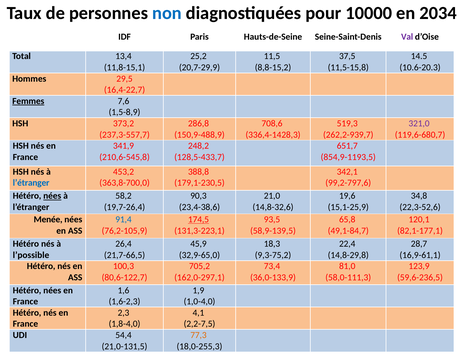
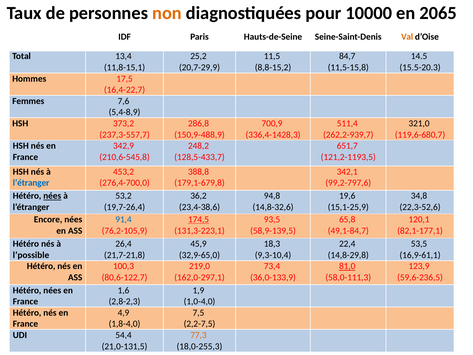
non colour: blue -> orange (167, 13)
2034: 2034 -> 2065 (438, 13)
Val colour: purple -> orange (407, 37)
37,5: 37,5 -> 84,7 (347, 56)
10.6-20.3: 10.6-20.3 -> 15.5-20.3 (420, 67)
29,5: 29,5 -> 17,5 (125, 79)
Femmes underline: present -> none (28, 101)
1,5-8,9: 1,5-8,9 -> 5,4-8,9 (125, 112)
708,6: 708,6 -> 700,9 (272, 123)
519,3: 519,3 -> 511,4 (347, 123)
321,0 colour: purple -> black (419, 123)
341,9: 341,9 -> 342,9 (124, 146)
854,9-1193,5: 854,9-1193,5 -> 121,2-1193,5 (348, 157)
363,8-700,0: 363,8-700,0 -> 276,4-700,0 (125, 183)
179,1-230,5: 179,1-230,5 -> 179,1-679,8 (199, 183)
58,2: 58,2 -> 53,2 (123, 196)
90,3: 90,3 -> 36,2 (198, 196)
21,0: 21,0 -> 94,8 (272, 196)
Menée: Menée -> Encore (48, 219)
28,7: 28,7 -> 53,5 (419, 244)
21,7-66,5: 21,7-66,5 -> 21,7-21,8 (125, 255)
9,3-75,2: 9,3-75,2 -> 9,3-10,4 (273, 255)
705,2: 705,2 -> 219,0 (200, 266)
81,0 underline: none -> present (347, 266)
1,6-2,3: 1,6-2,3 -> 2,8-2,3 (125, 301)
2,3: 2,3 -> 4,9 (123, 312)
4,1: 4,1 -> 7,5 (198, 312)
